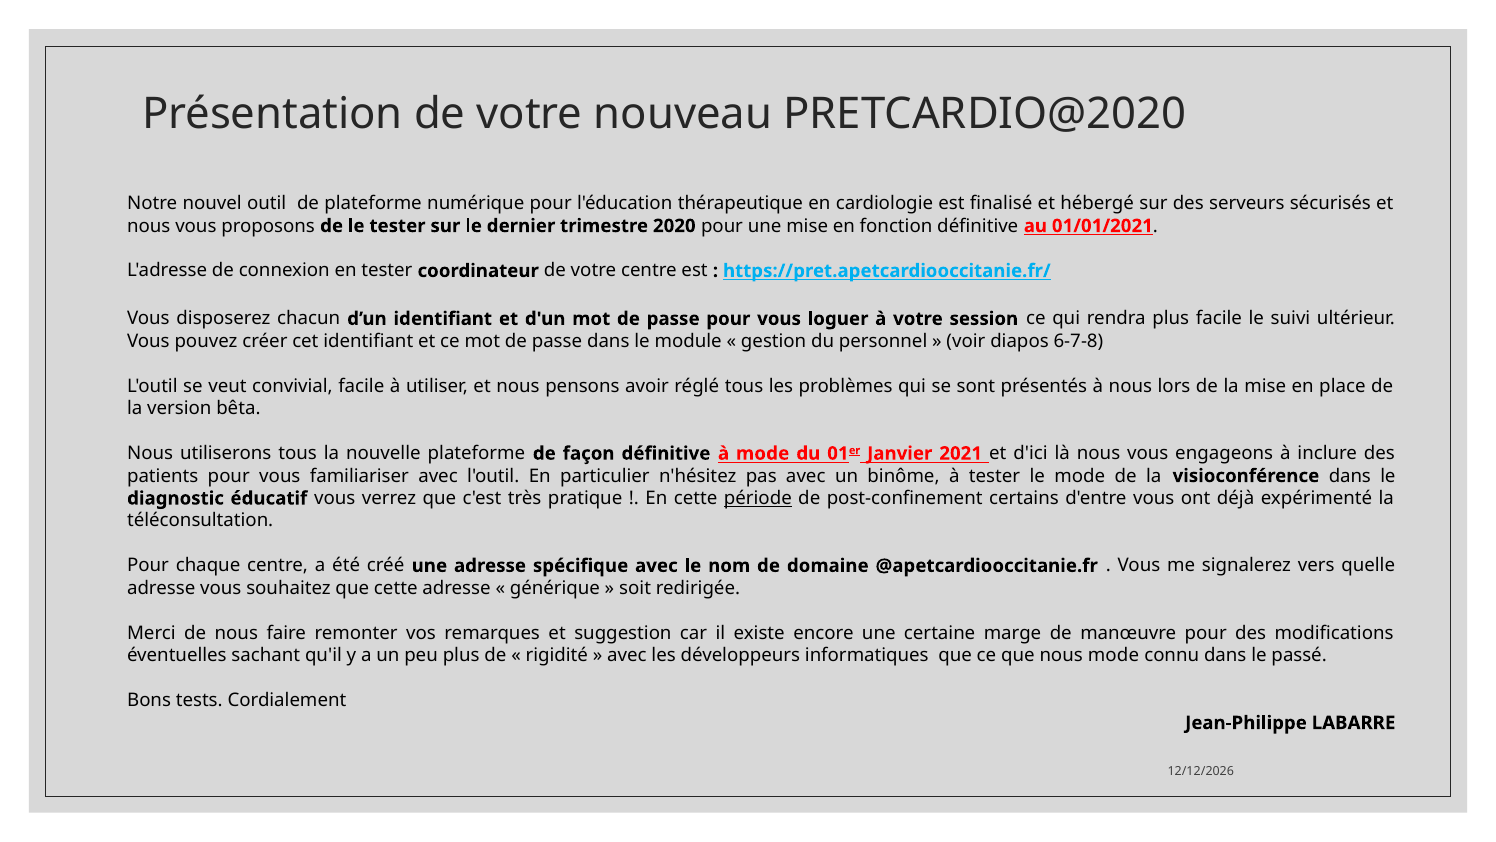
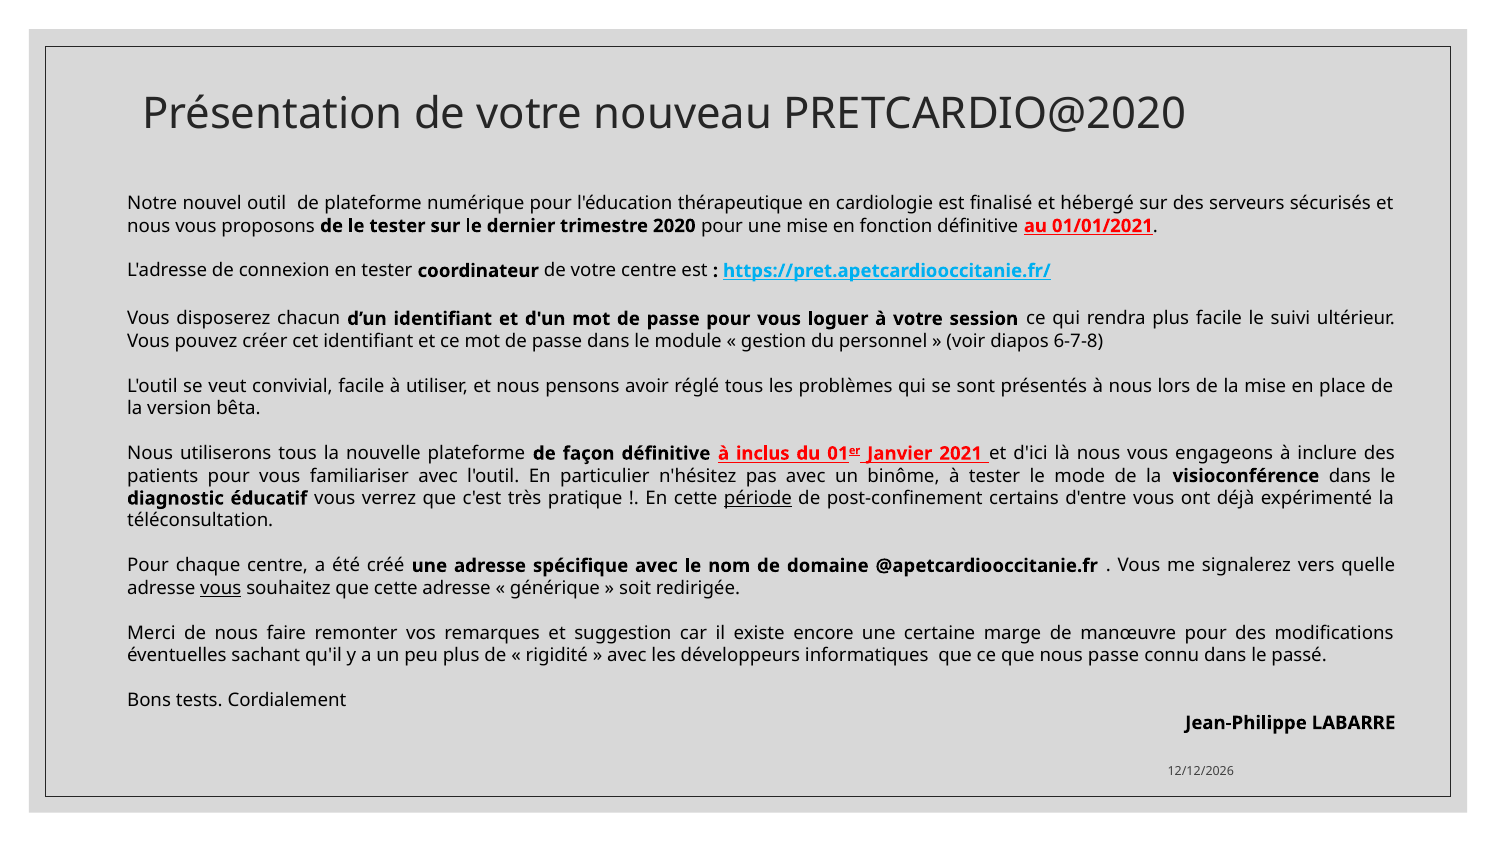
à mode: mode -> inclus (763, 453)
vous underline: none -> present (221, 588)
nous mode: mode -> passe (1113, 655)
